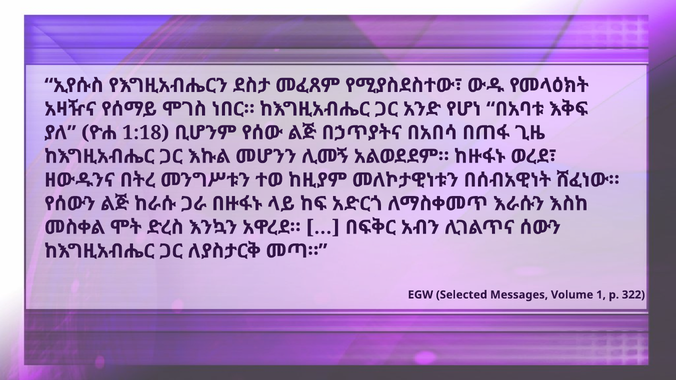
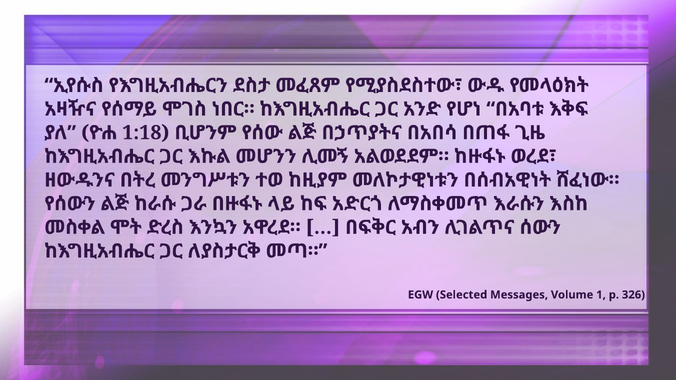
322: 322 -> 326 (633, 295)
